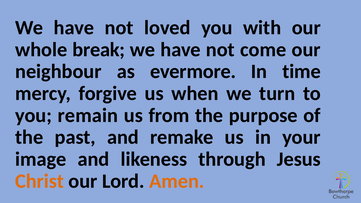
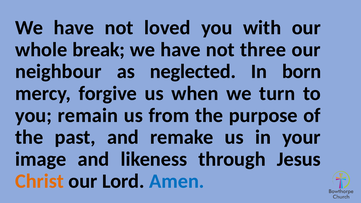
come: come -> three (263, 50)
evermore: evermore -> neglected (193, 72)
time: time -> born (302, 72)
Amen colour: orange -> blue (177, 181)
